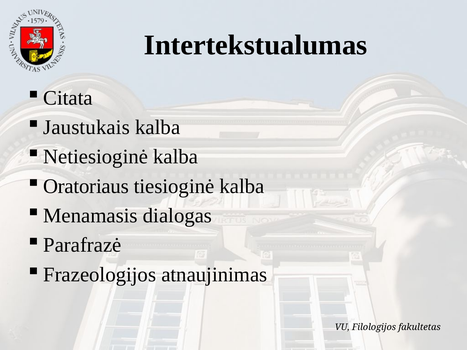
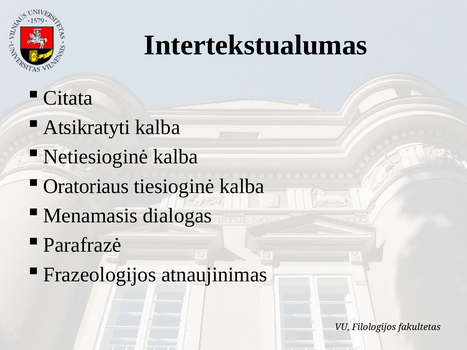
Jaustukais: Jaustukais -> Atsikratyti (87, 127)
